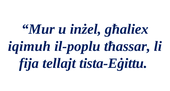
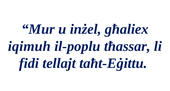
fija: fija -> fidi (29, 64)
tista-Eġittu: tista-Eġittu -> taħt-Eġittu (113, 64)
